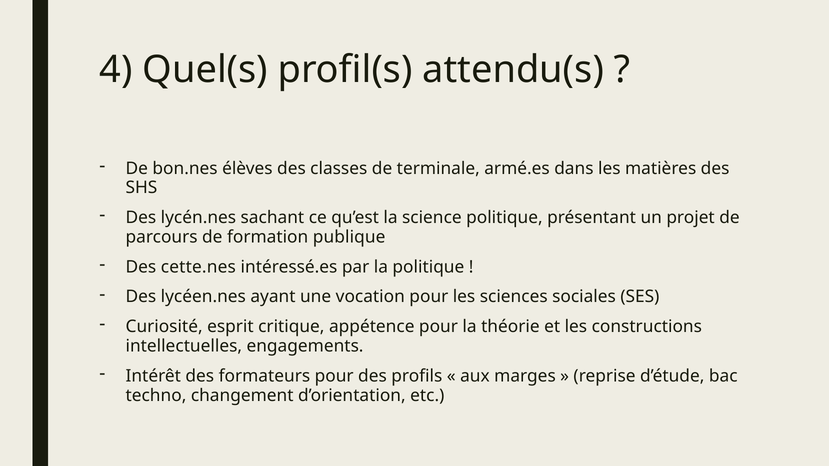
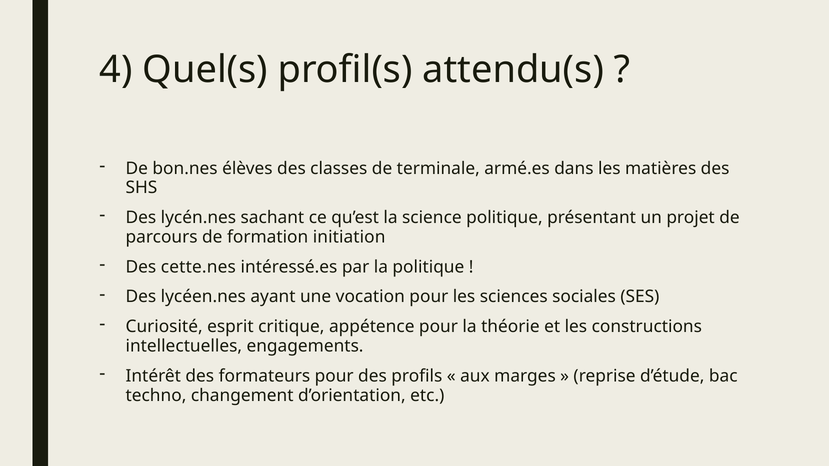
publique: publique -> initiation (349, 237)
